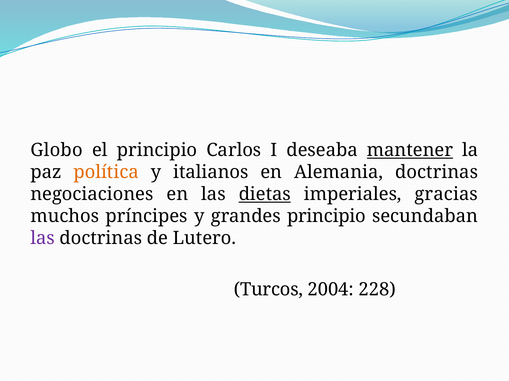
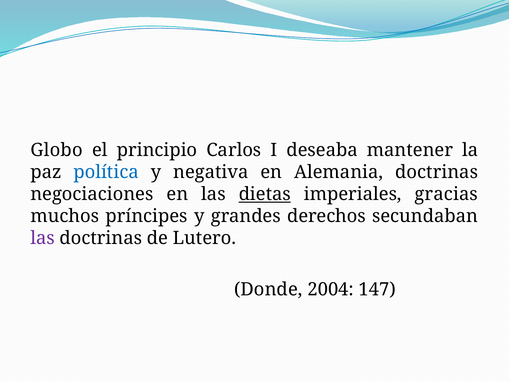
mantener underline: present -> none (410, 151)
política colour: orange -> blue (106, 173)
italianos: italianos -> negativa (211, 173)
grandes principio: principio -> derechos (326, 217)
Turcos: Turcos -> Donde (268, 290)
228: 228 -> 147 (377, 290)
